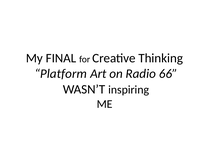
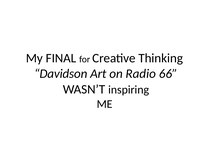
Platform: Platform -> Davidson (61, 74)
